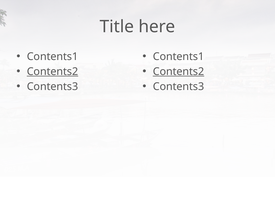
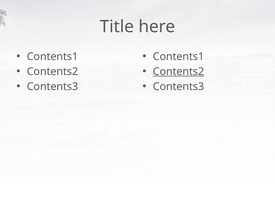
Contents2 underline: present -> none (53, 72)
